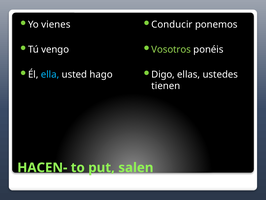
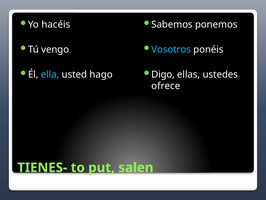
vienes: vienes -> hacéis (56, 25)
Conducir: Conducir -> Sabemos (172, 25)
Vosotros colour: light green -> light blue (171, 49)
tienen: tienen -> ofrece (166, 86)
HACEN-: HACEN- -> TIENES- (42, 167)
